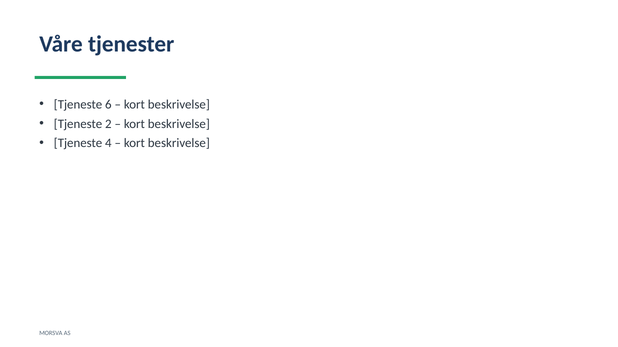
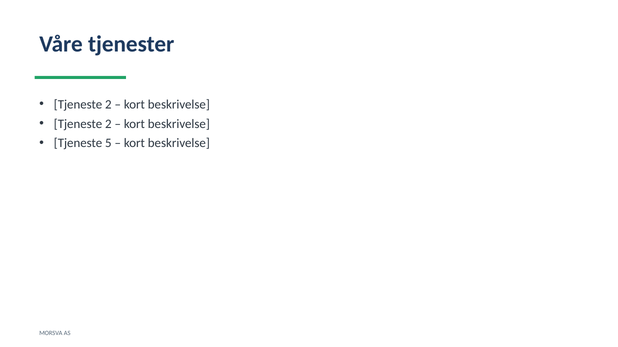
6: 6 -> 2 (108, 105)
4: 4 -> 5 (108, 143)
